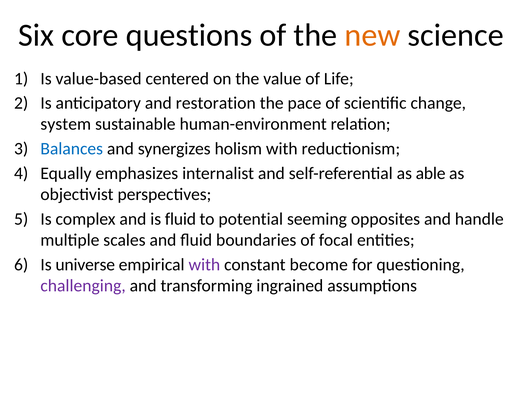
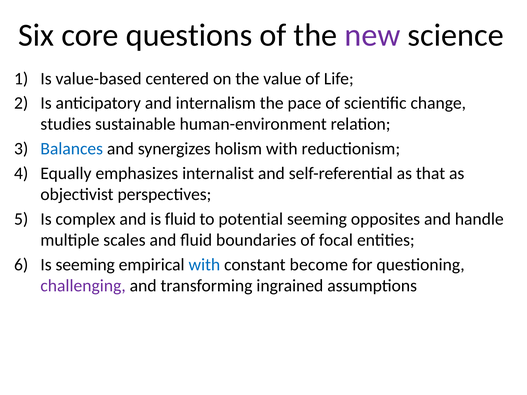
new colour: orange -> purple (372, 35)
restoration: restoration -> internalism (216, 103)
system: system -> studies (66, 124)
able: able -> that (431, 173)
Is universe: universe -> seeming (85, 265)
with colour: purple -> blue (204, 265)
